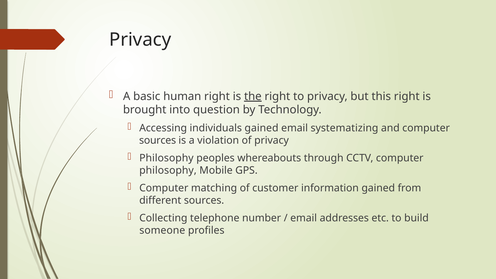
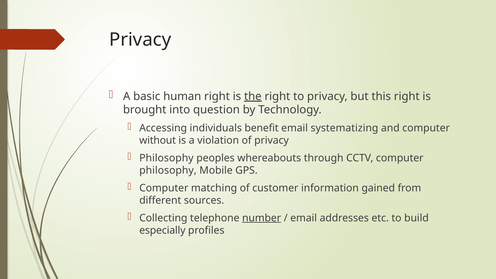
individuals gained: gained -> benefit (262, 128)
sources: sources -> without (158, 140)
number underline: none -> present (262, 218)
someone: someone -> especially (162, 230)
